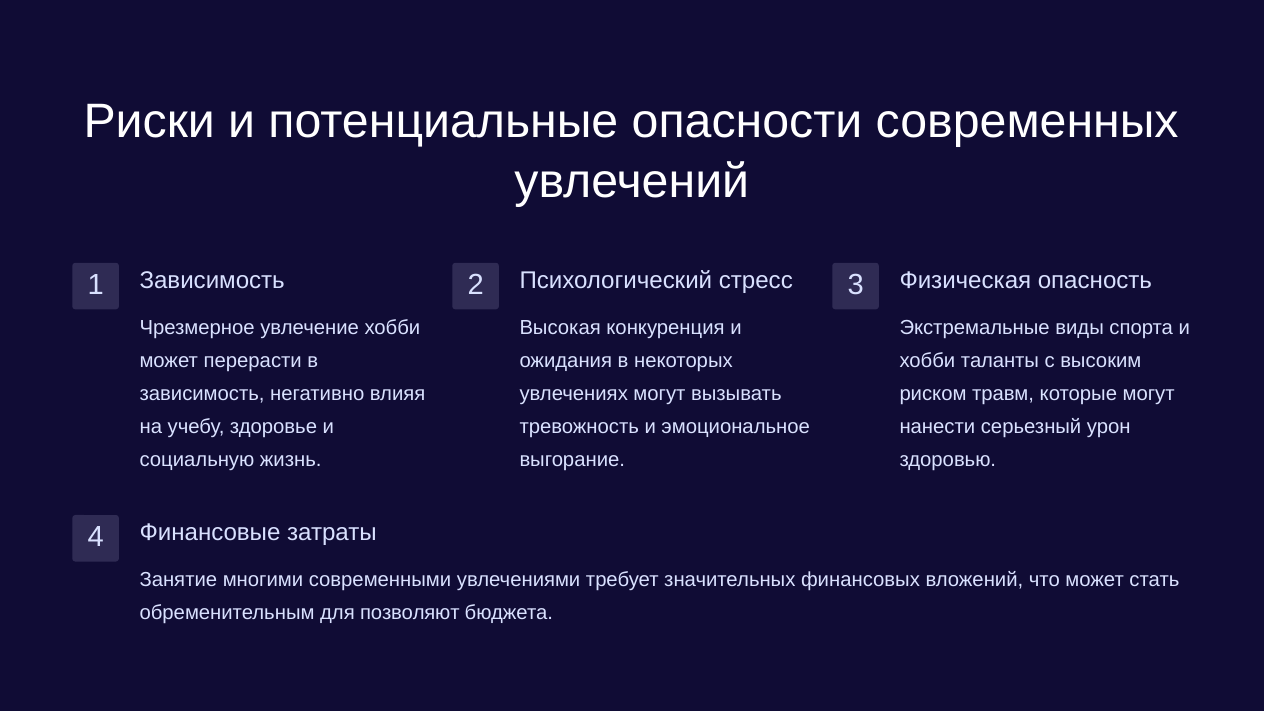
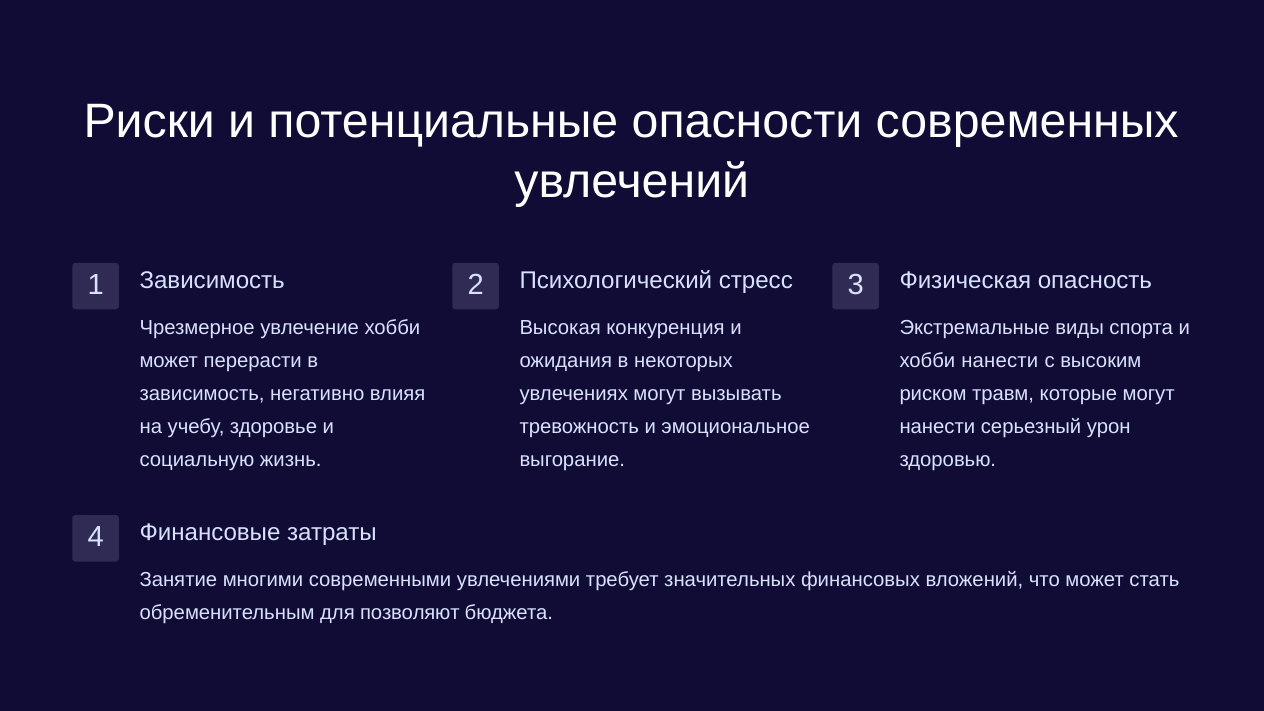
хобби таланты: таланты -> нанести (1000, 361)
